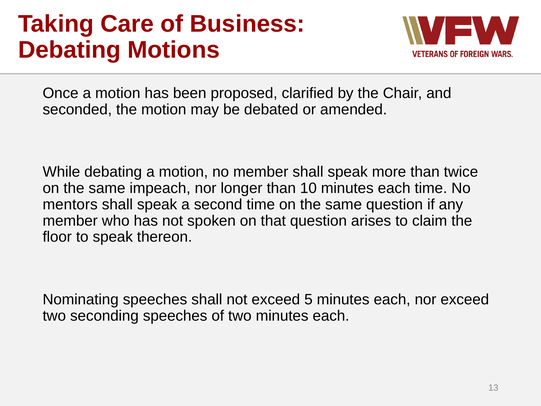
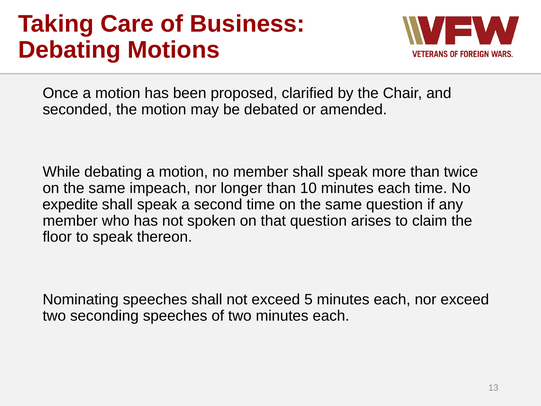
mentors: mentors -> expedite (70, 204)
